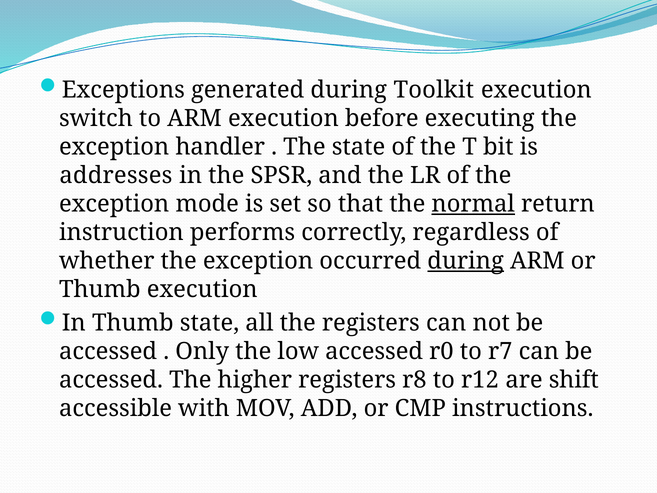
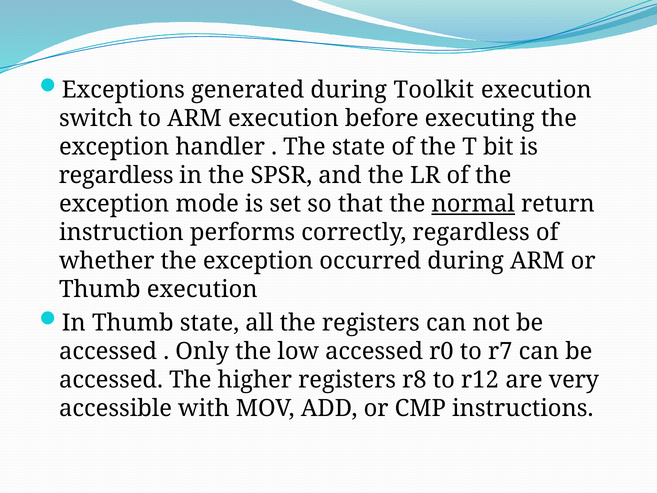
addresses: addresses -> regardless (116, 175)
during underline: present -> none (466, 261)
shift: shift -> very (574, 380)
